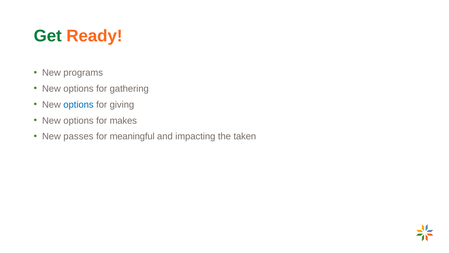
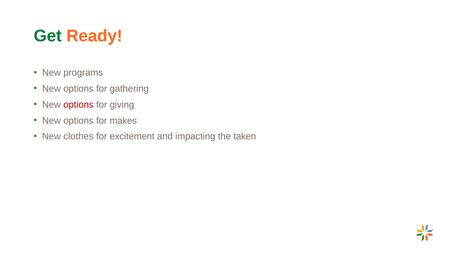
options colour: blue -> red (79, 104)
passes: passes -> clothes (78, 136)
meaningful: meaningful -> excitement (132, 136)
